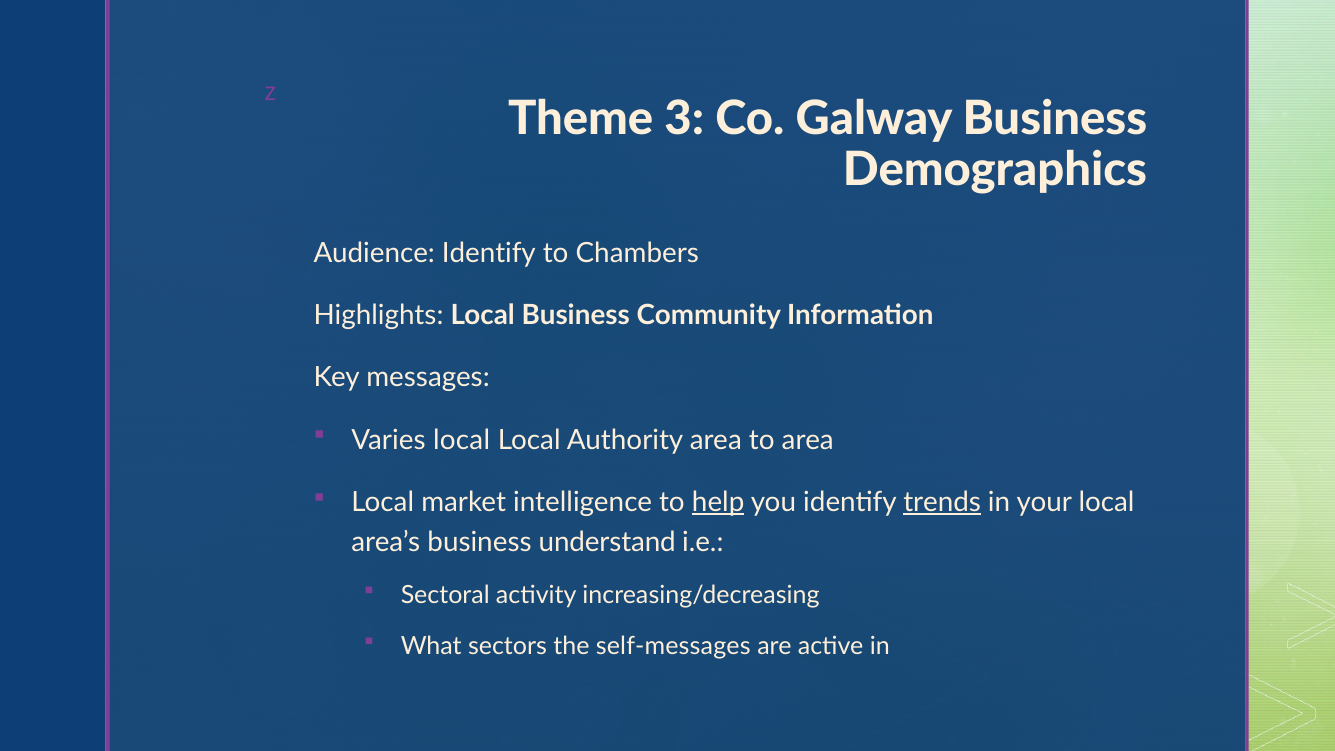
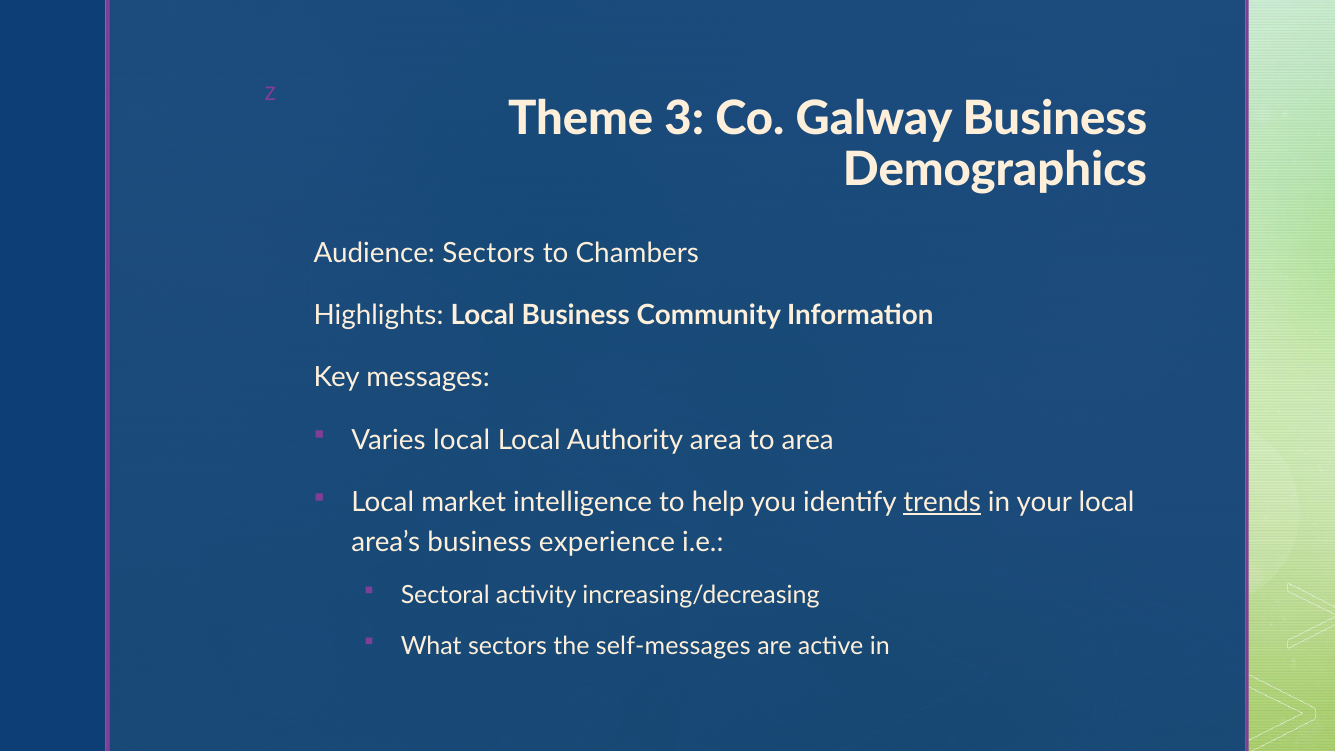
Audience Identify: Identify -> Sectors (489, 253)
help underline: present -> none (718, 502)
understand: understand -> experience (607, 542)
